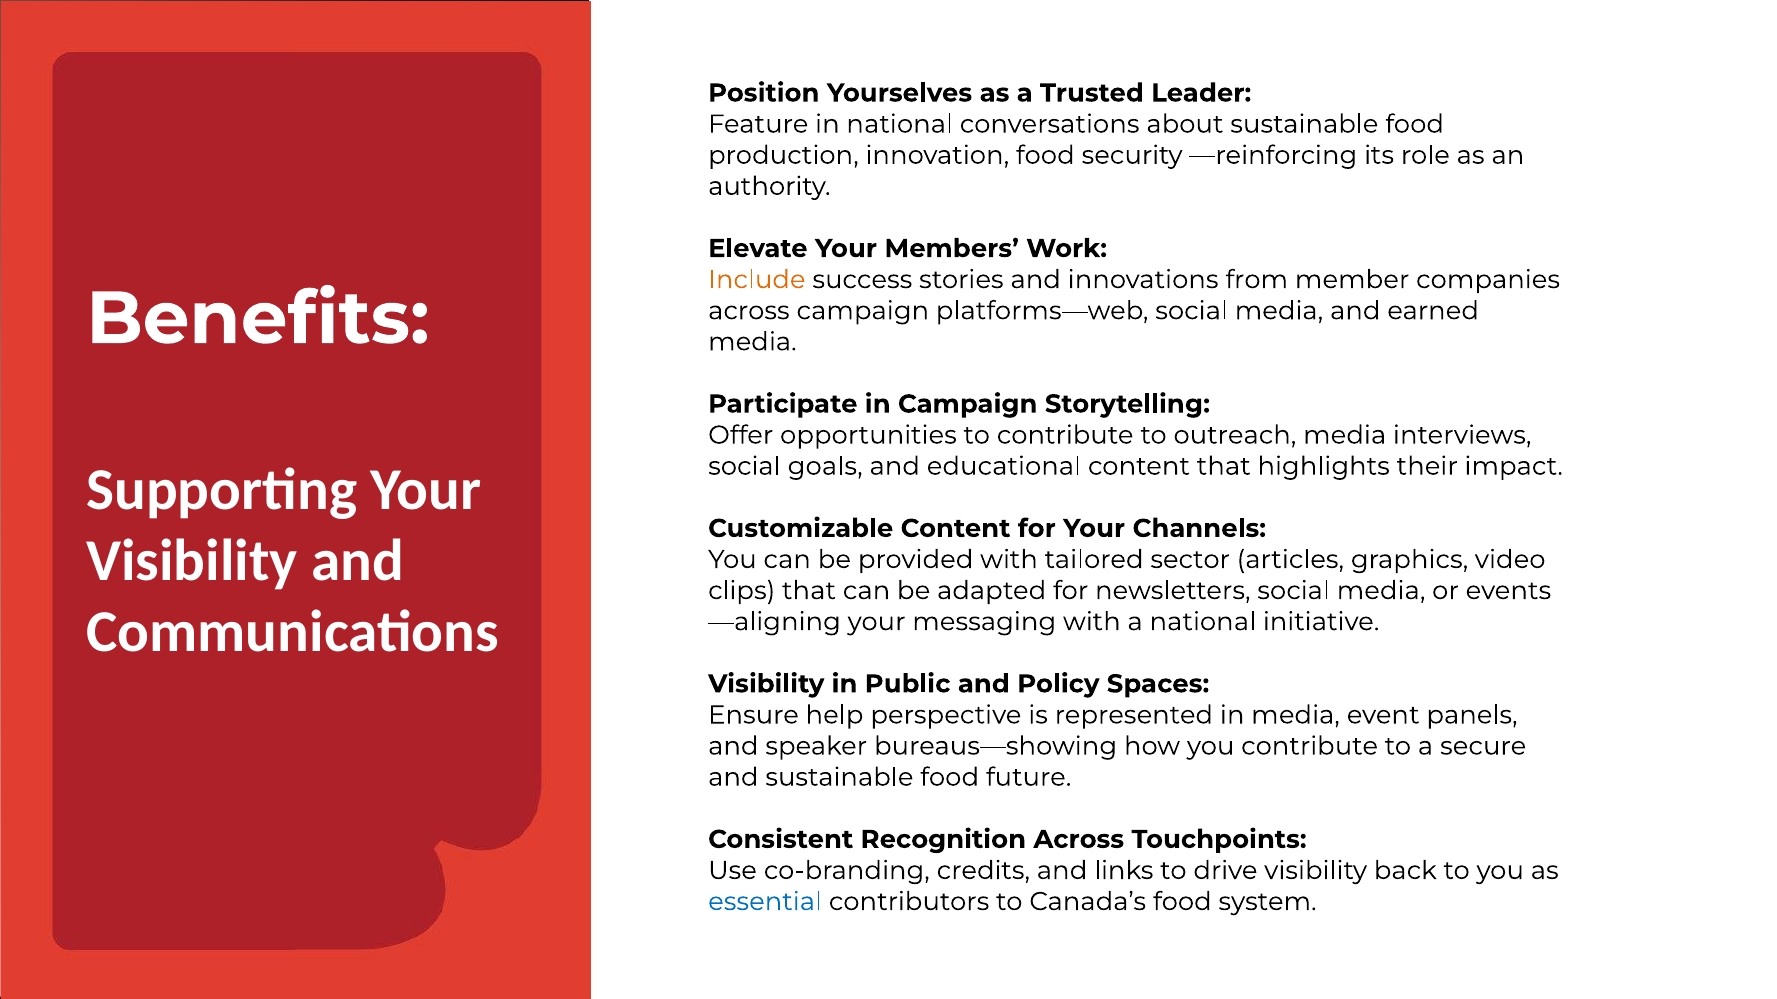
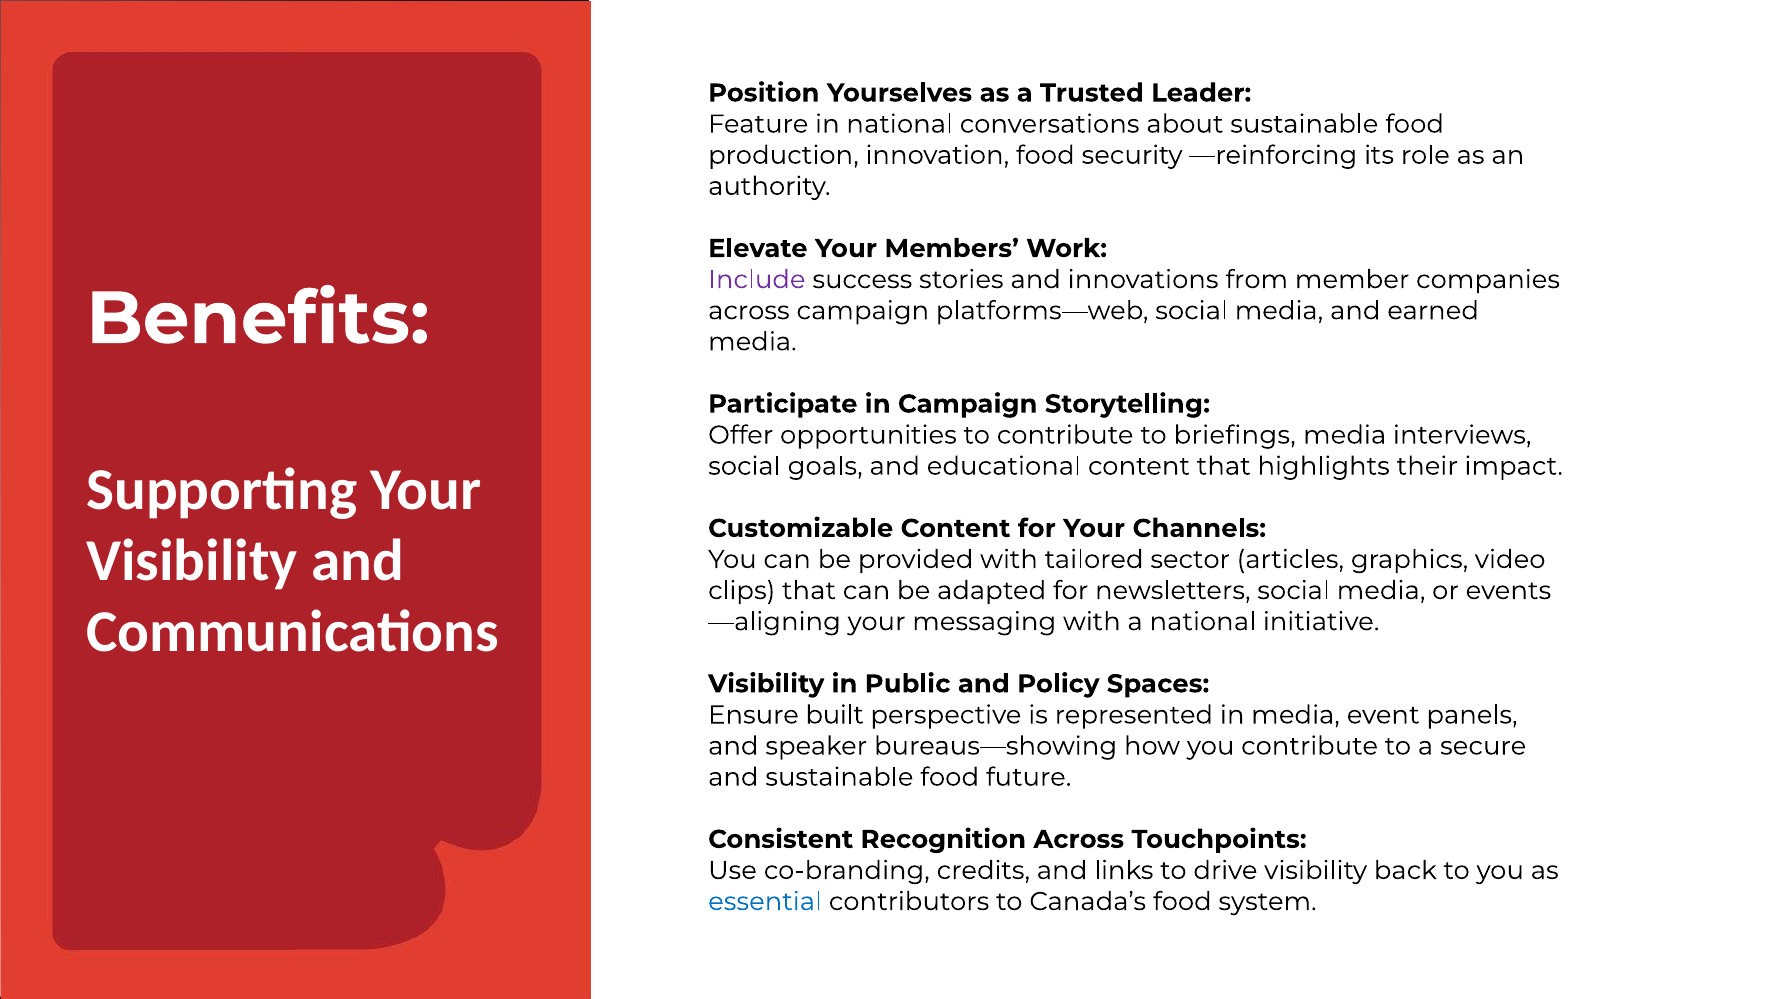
Include colour: orange -> purple (757, 280)
outreach: outreach -> briefings (1235, 435)
help: help -> built (835, 715)
